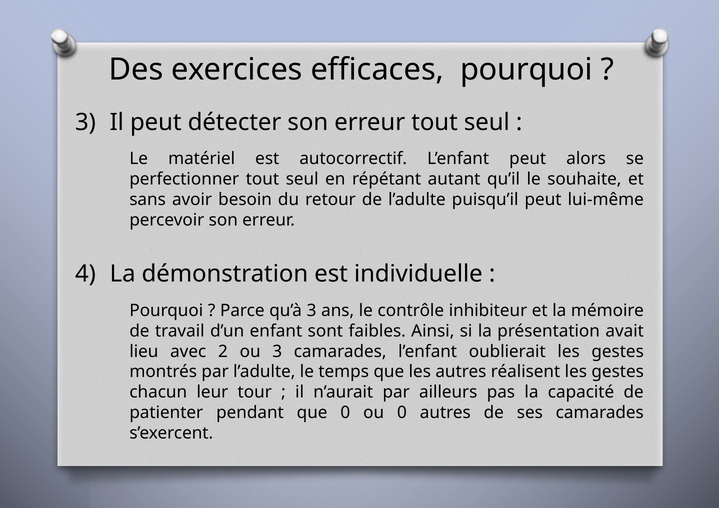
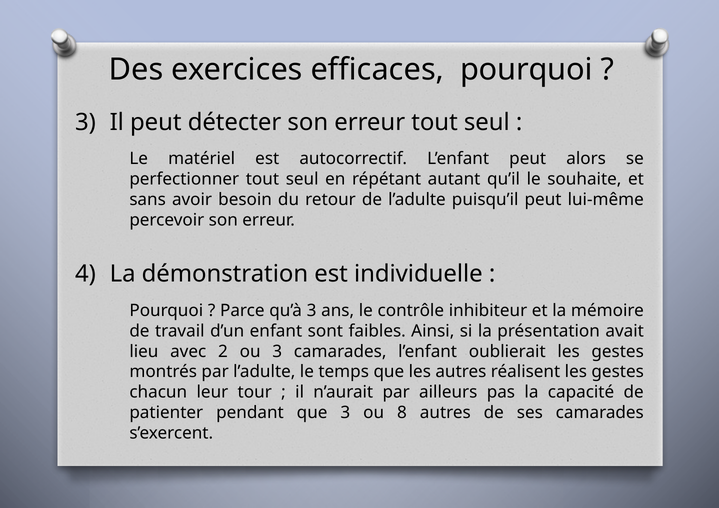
que 0: 0 -> 3 (345, 413)
ou 0: 0 -> 8 (402, 413)
